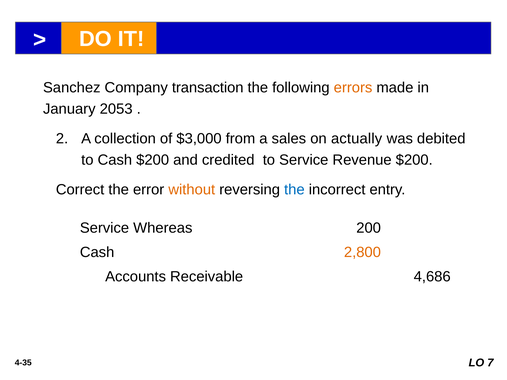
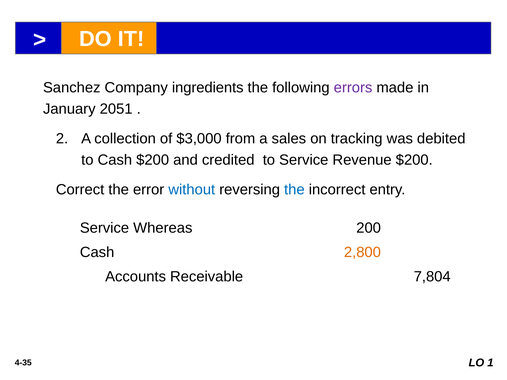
transaction: transaction -> ingredients (208, 88)
errors colour: orange -> purple (353, 88)
2053: 2053 -> 2051 (116, 109)
actually: actually -> tracking (357, 139)
without colour: orange -> blue (192, 190)
4,686: 4,686 -> 7,804 (432, 277)
7: 7 -> 1 (490, 363)
